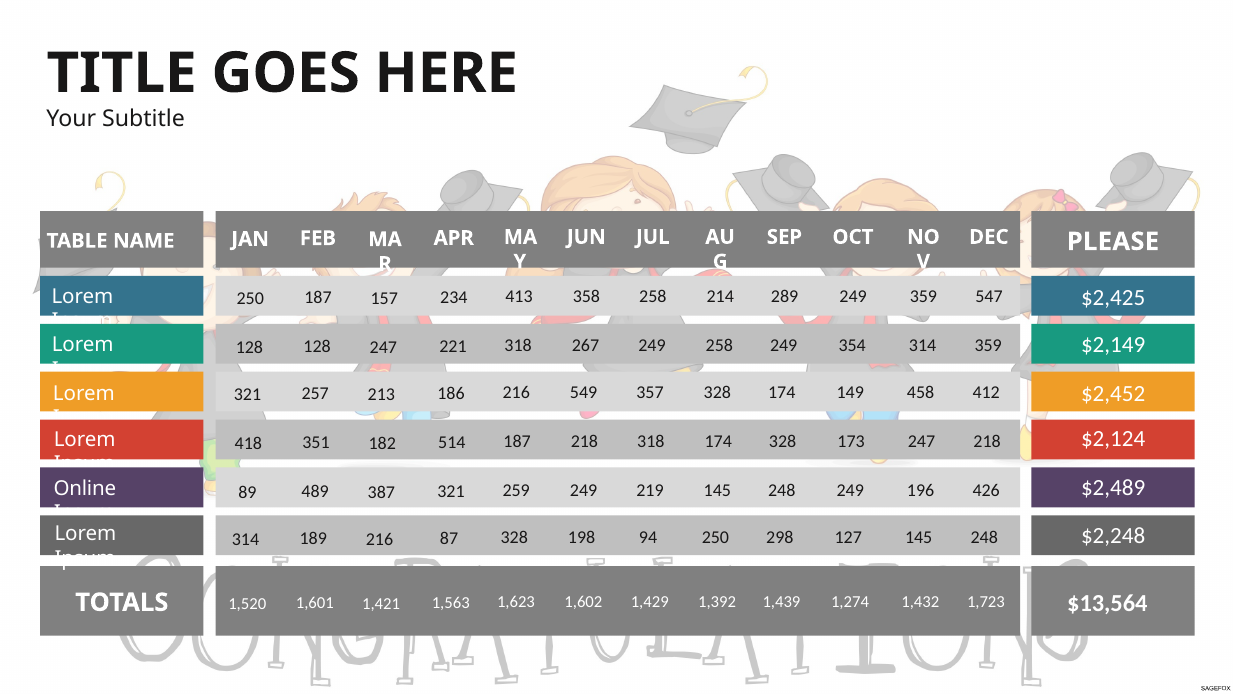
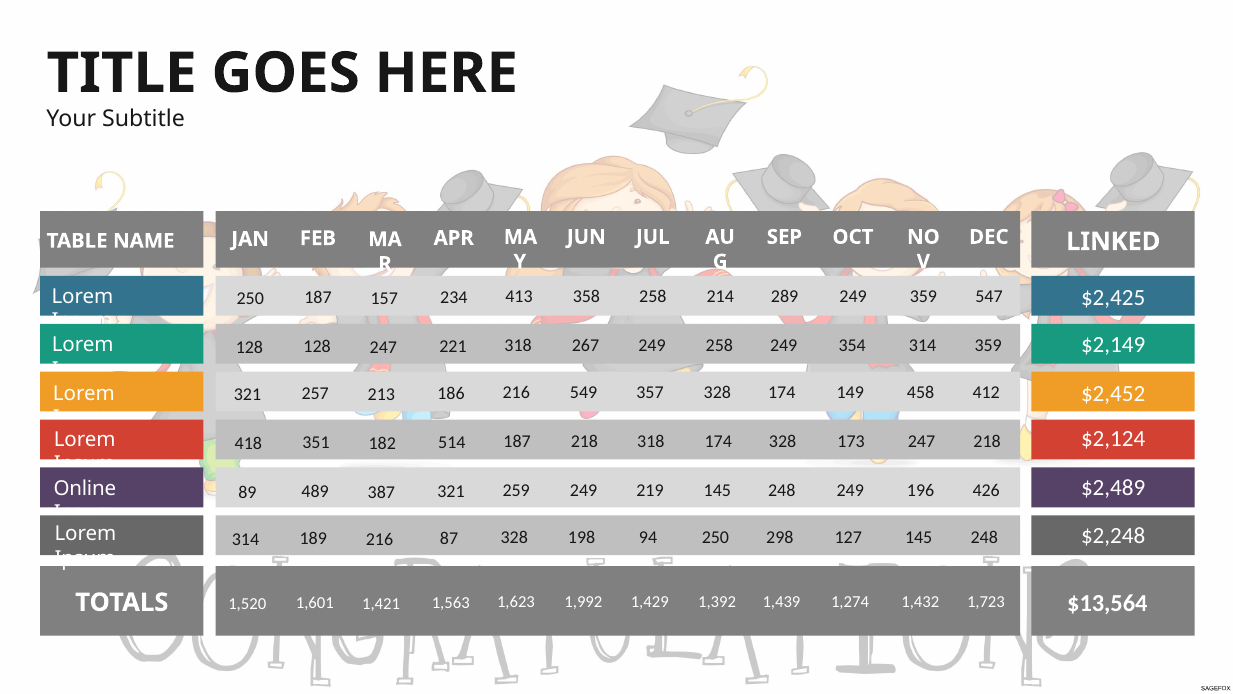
PLEASE: PLEASE -> LINKED (1113, 241)
1,602: 1,602 -> 1,992 (583, 602)
